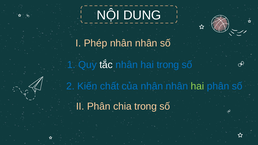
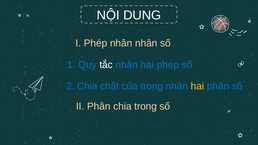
hai trong: trong -> phép (168, 65)
2 Kiến: Kiến -> Chia (87, 86)
của nhân: nhân -> trong (152, 86)
hai colour: light green -> yellow (197, 86)
